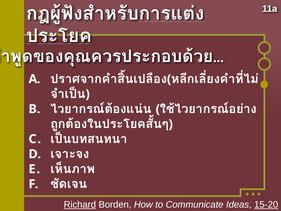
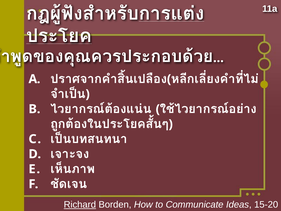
15-20 underline: present -> none (266, 204)
